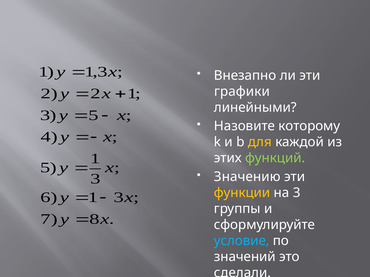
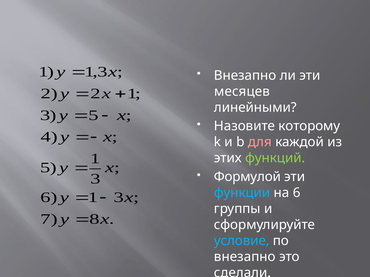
графики: графики -> месяцев (242, 92)
для colour: yellow -> pink (260, 142)
Значению: Значению -> Формулой (247, 177)
функции colour: yellow -> light blue (242, 193)
на 3: 3 -> 6 (297, 193)
значений: значений -> внезапно (245, 257)
